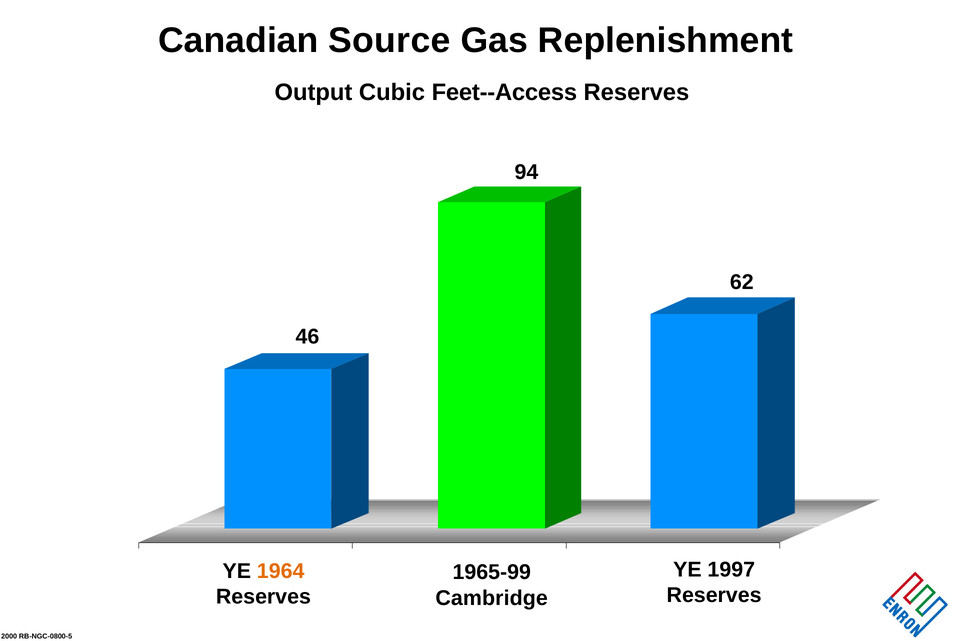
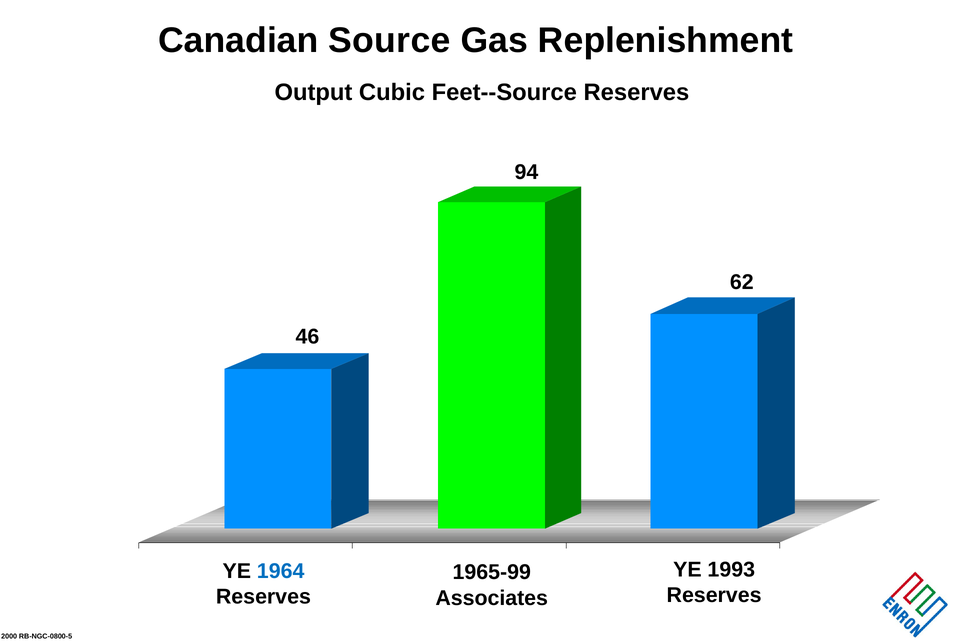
Feet--Access: Feet--Access -> Feet--Source (504, 92)
1997: 1997 -> 1993 (731, 570)
1964 colour: orange -> blue (281, 571)
Cambridge: Cambridge -> Associates (492, 598)
